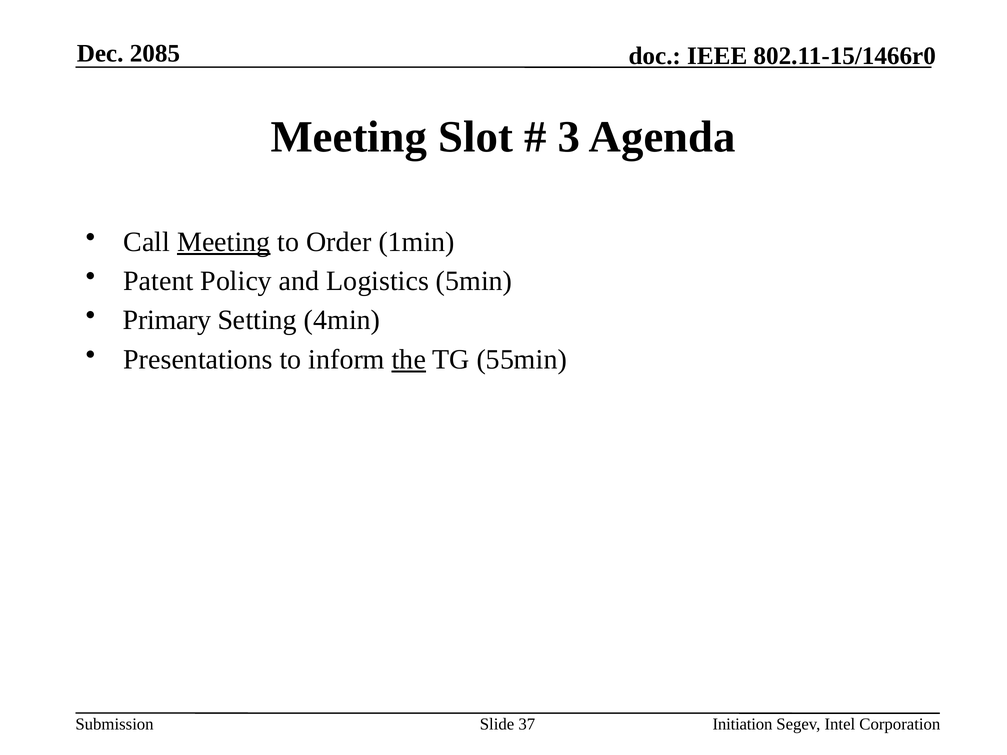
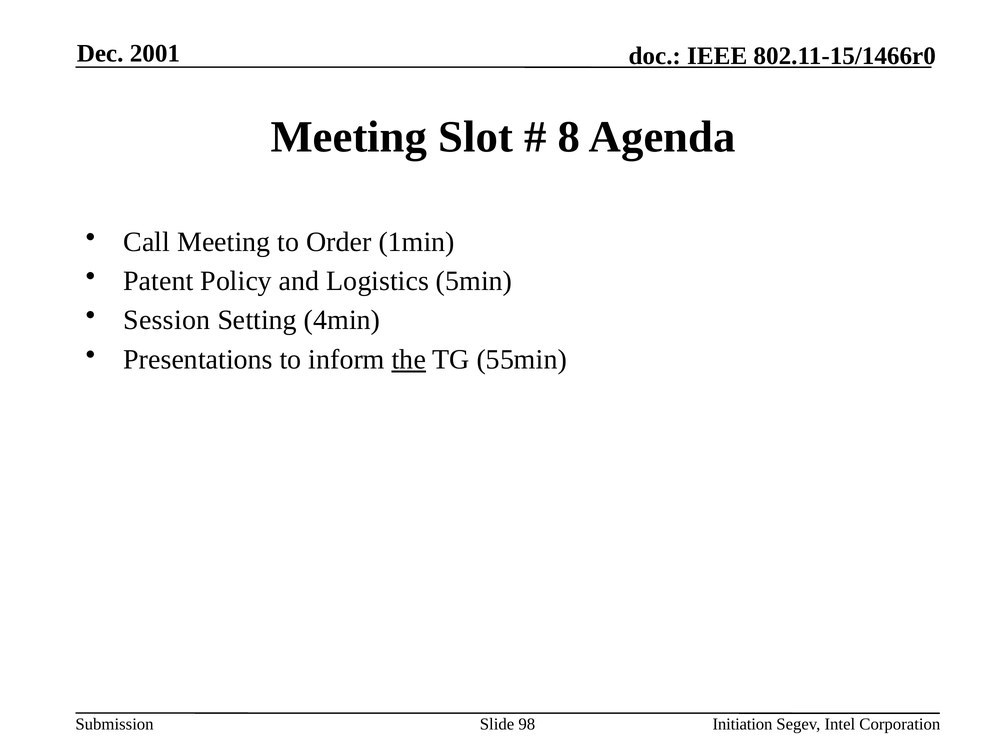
2085: 2085 -> 2001 (155, 53)
3: 3 -> 8 (569, 137)
Meeting underline: present -> none (224, 242)
Primary: Primary -> Session (167, 320)
37: 37 -> 98 (527, 724)
